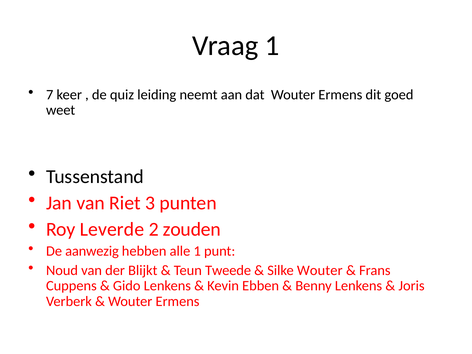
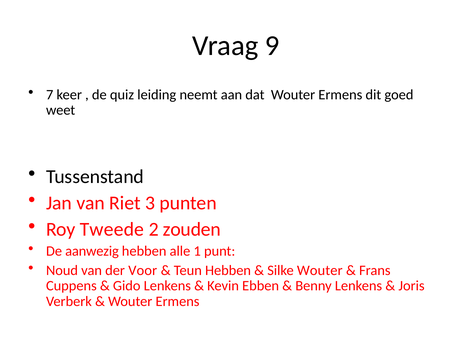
Vraag 1: 1 -> 9 (272, 46)
Leverde: Leverde -> Tweede (112, 229)
Blijkt: Blijkt -> Voor (143, 270)
Teun Tweede: Tweede -> Hebben (228, 270)
